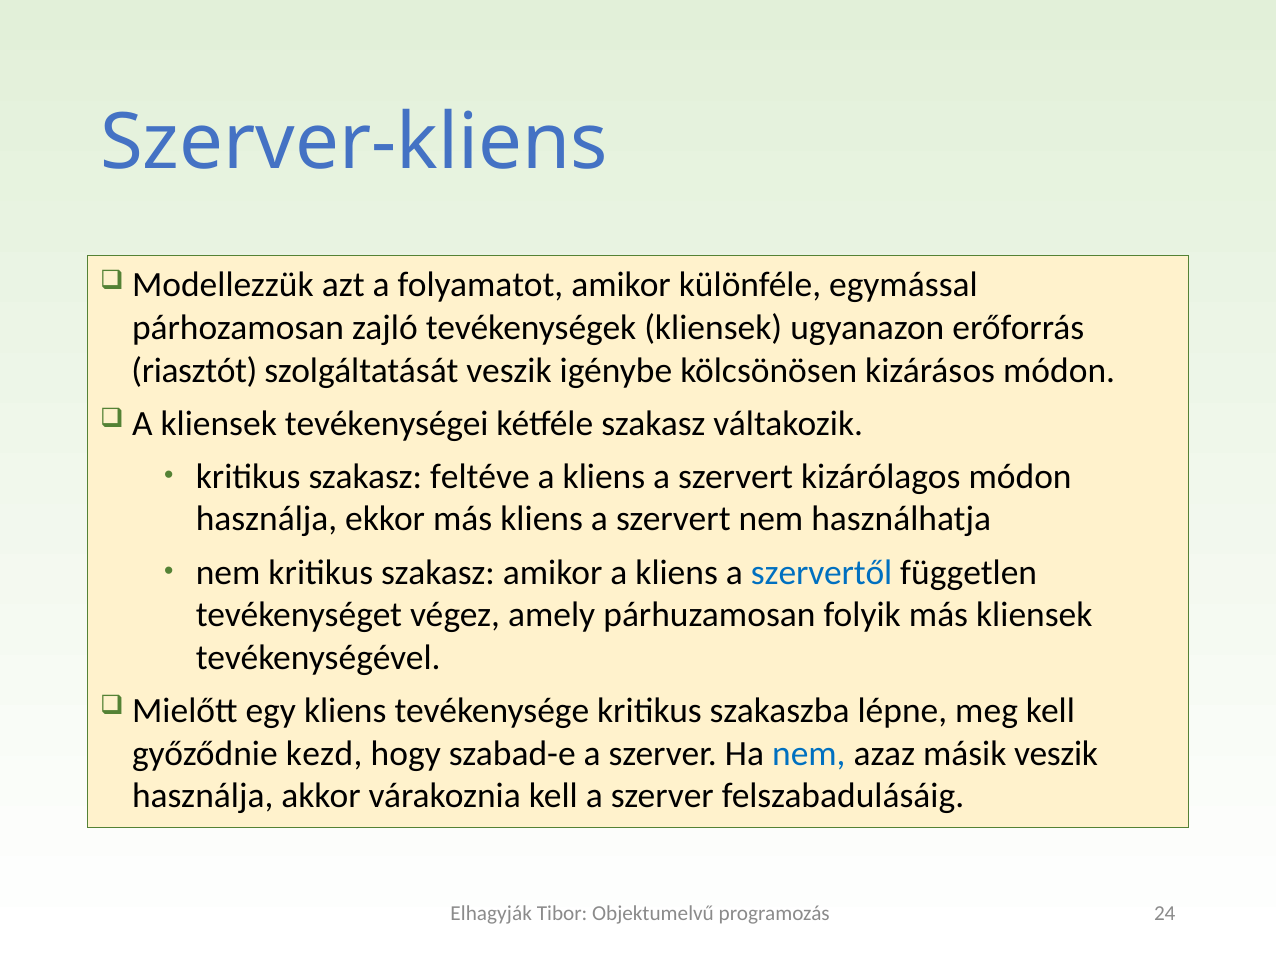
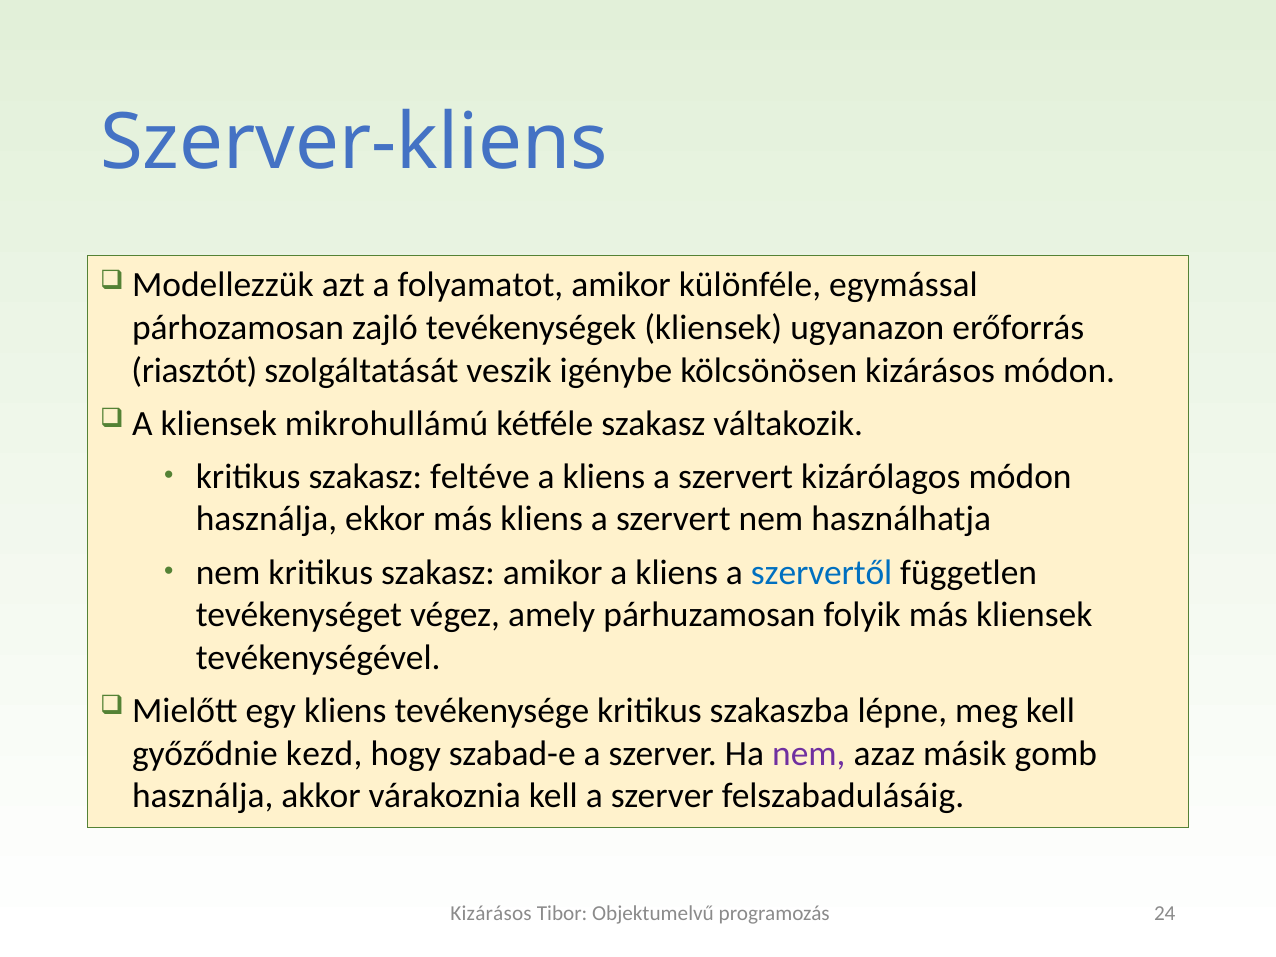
tevékenységei: tevékenységei -> mikrohullámú (387, 424)
nem colour: blue -> purple (809, 753)
másik veszik: veszik -> gomb (1056, 753)
Elhagyják: Elhagyják -> Kizárásos (491, 914)
